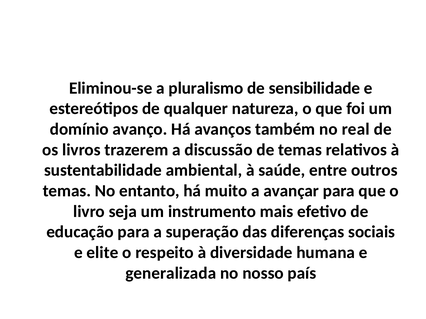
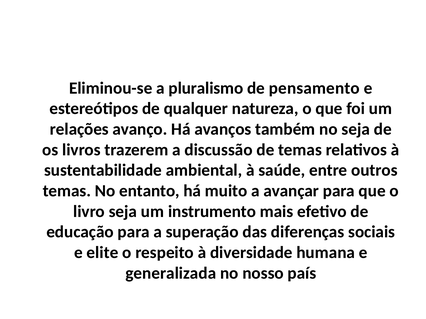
sensibilidade: sensibilidade -> pensamento (314, 88)
domínio: domínio -> relações (79, 129)
no real: real -> seja (356, 129)
